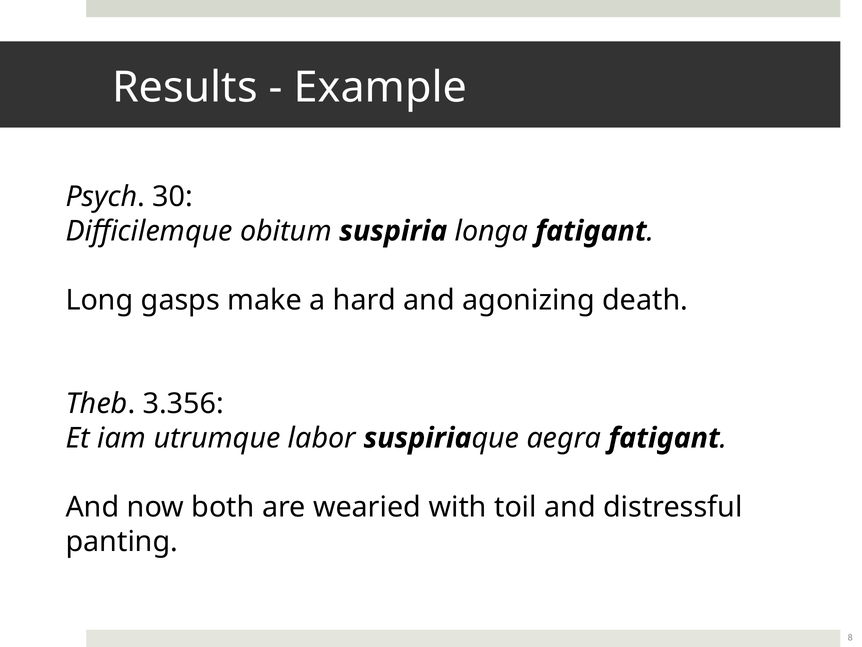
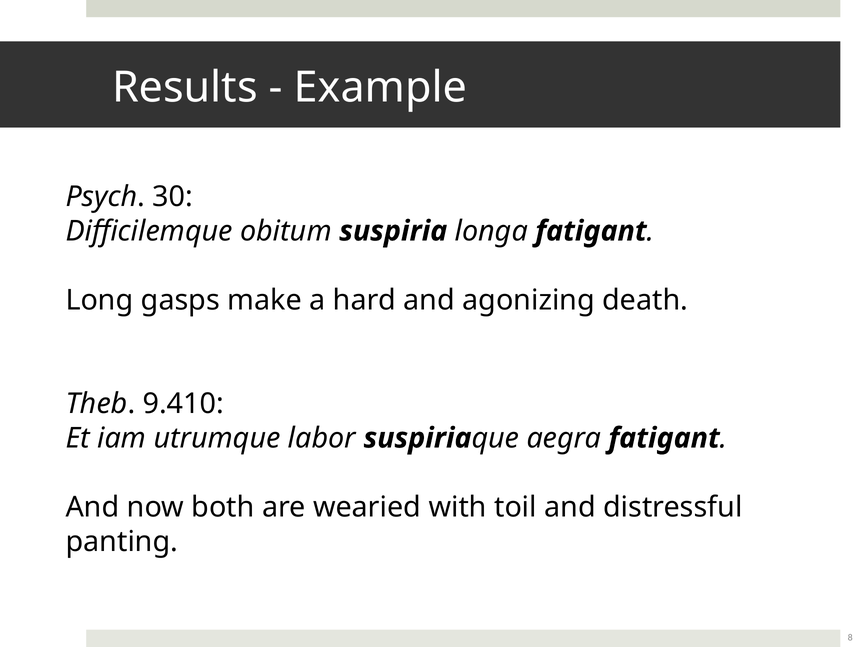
3.356: 3.356 -> 9.410 (183, 403)
